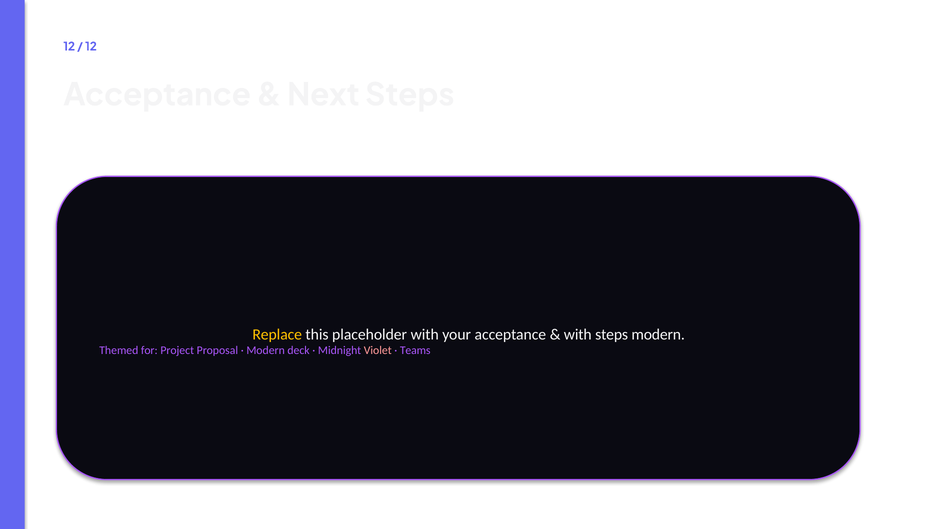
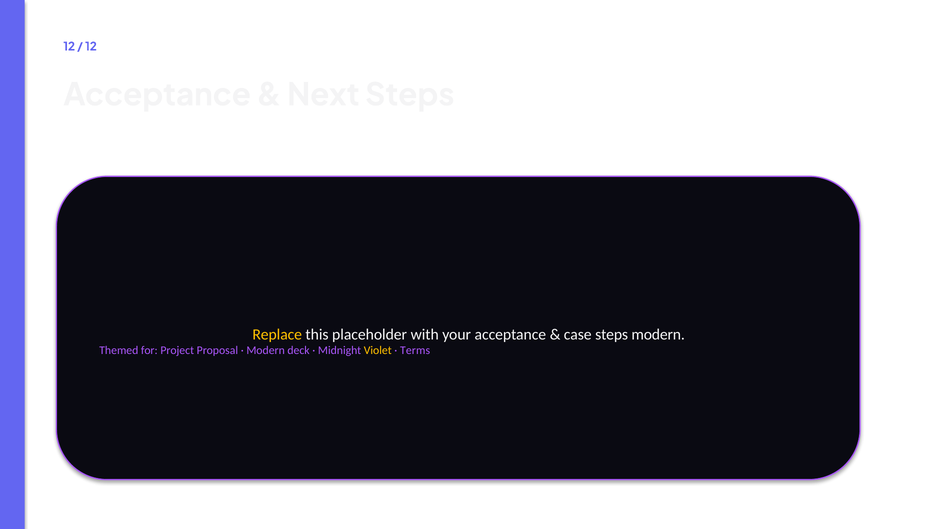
with: with -> case (578, 334)
Violet colour: pink -> yellow (378, 350)
Teams: Teams -> Terms (415, 350)
